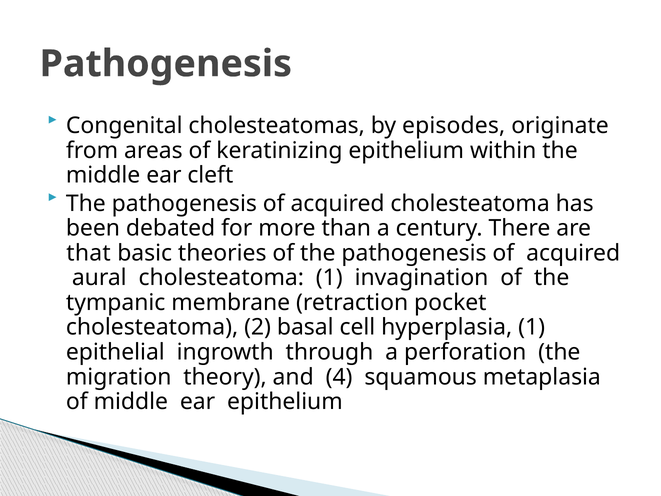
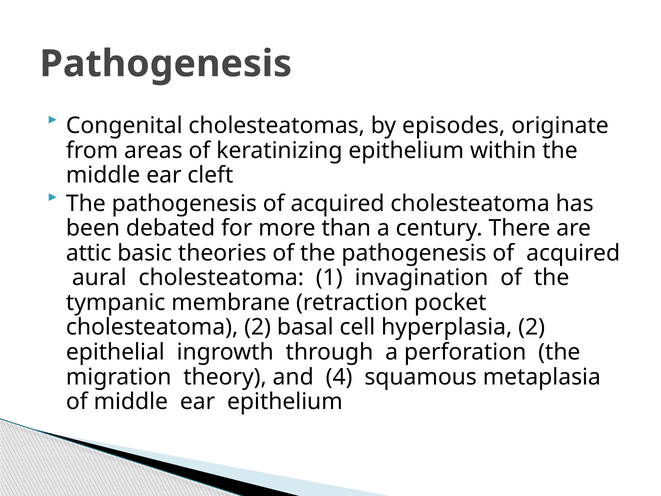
that: that -> attic (89, 253)
hyperplasia 1: 1 -> 2 (532, 327)
